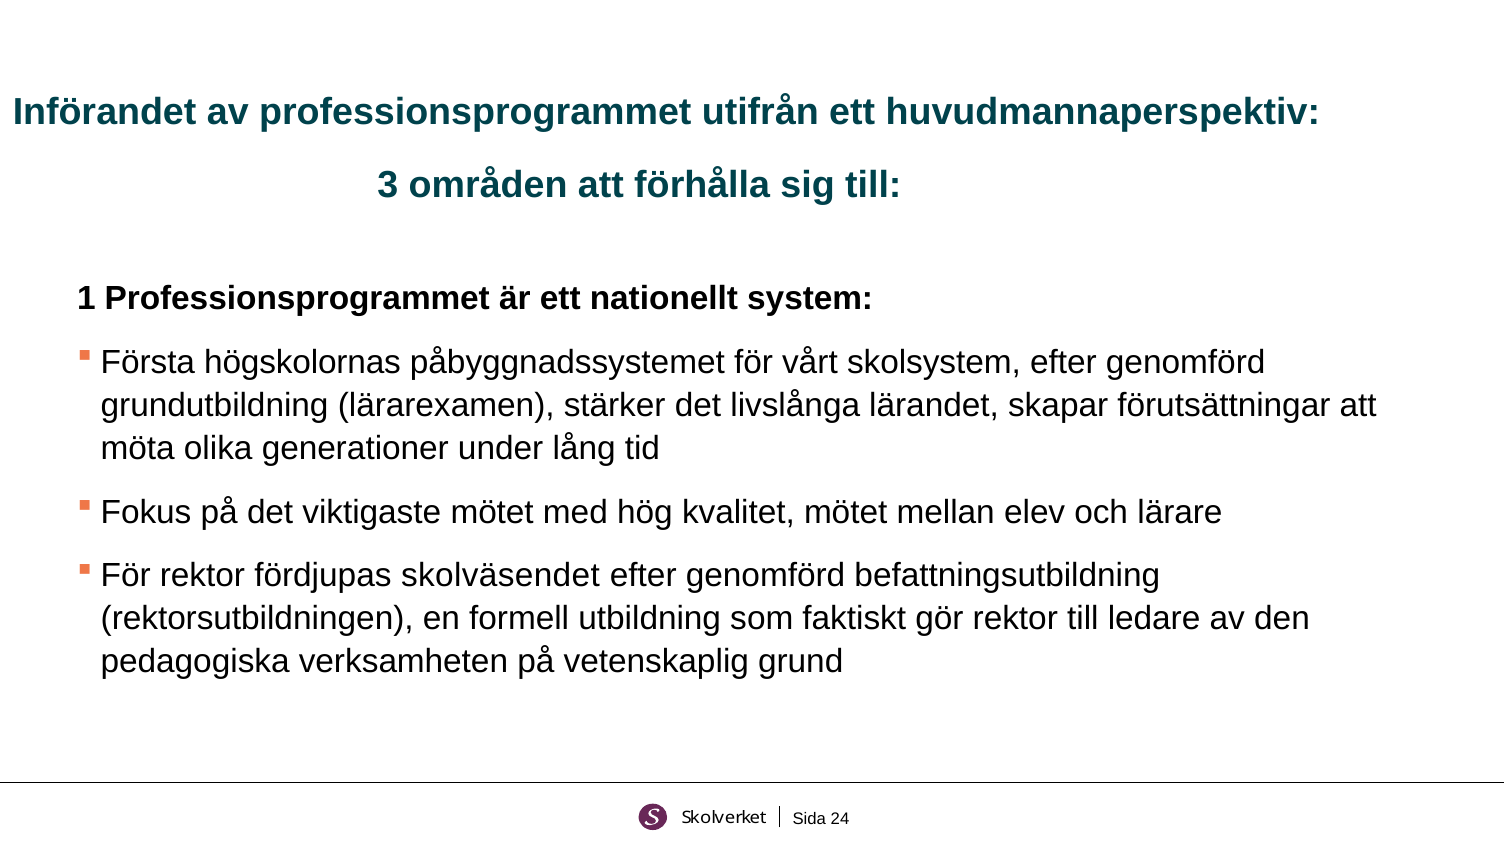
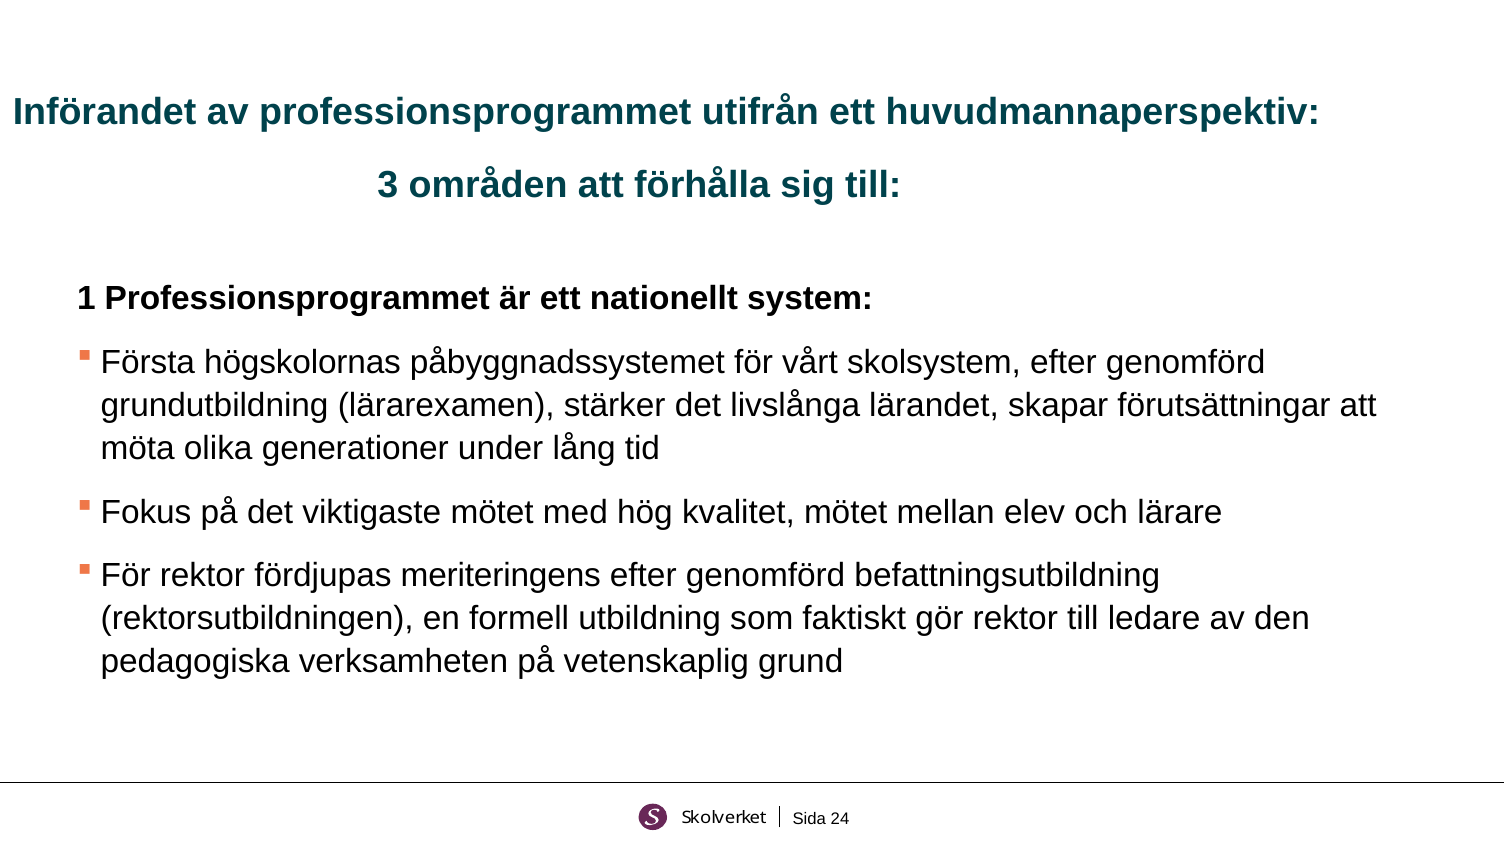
skolväsendet: skolväsendet -> meriteringens (501, 576)
